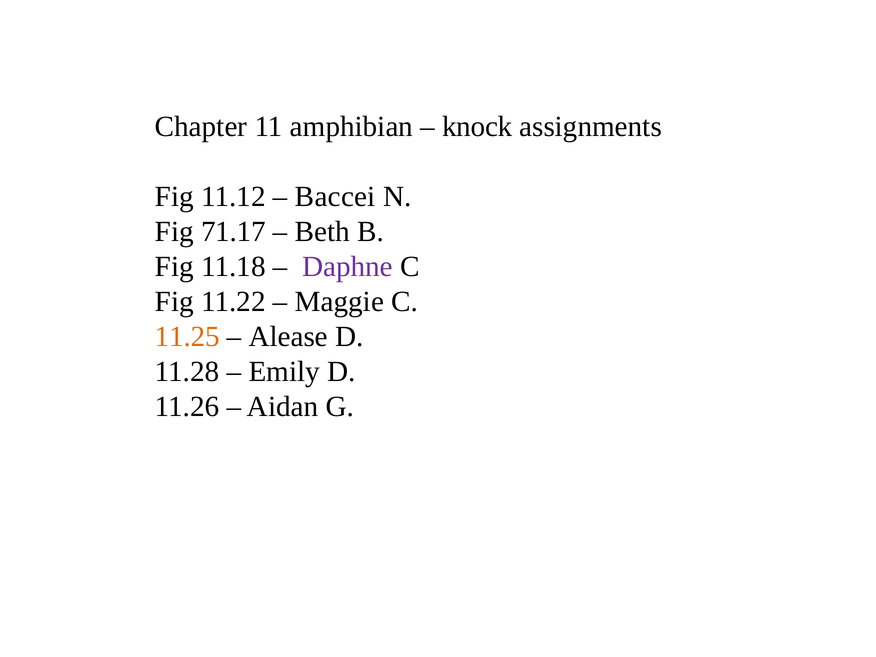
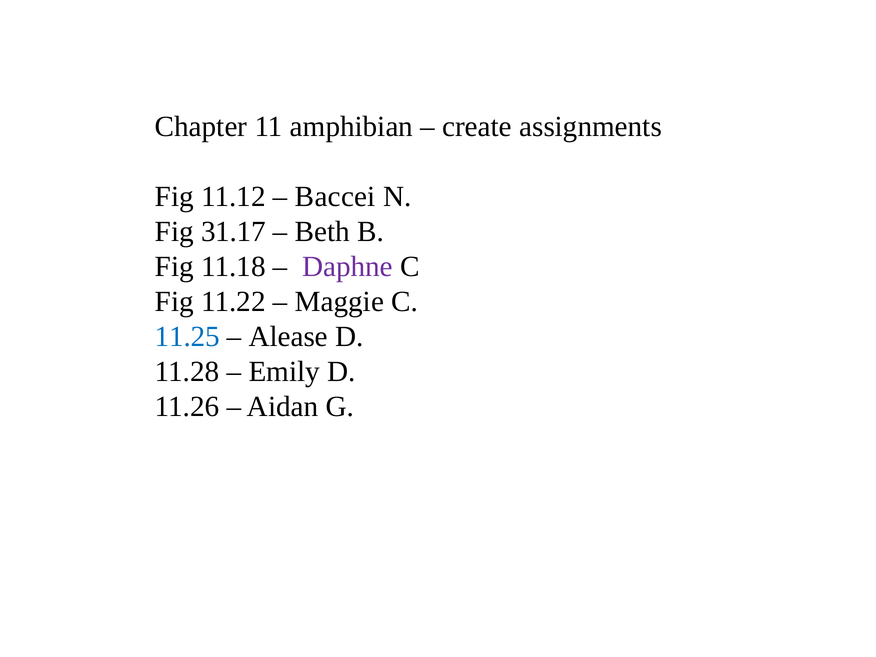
knock: knock -> create (477, 126)
71.17: 71.17 -> 31.17 (233, 232)
11.25 colour: orange -> blue (187, 337)
